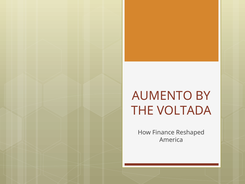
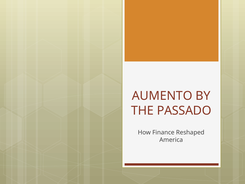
VOLTADA: VOLTADA -> PASSADO (184, 110)
